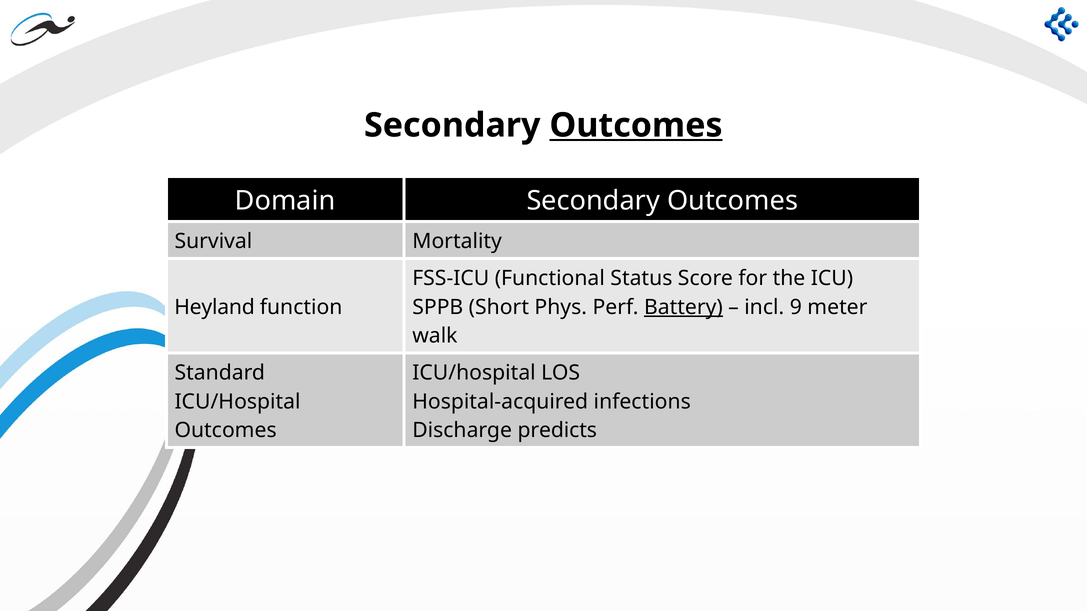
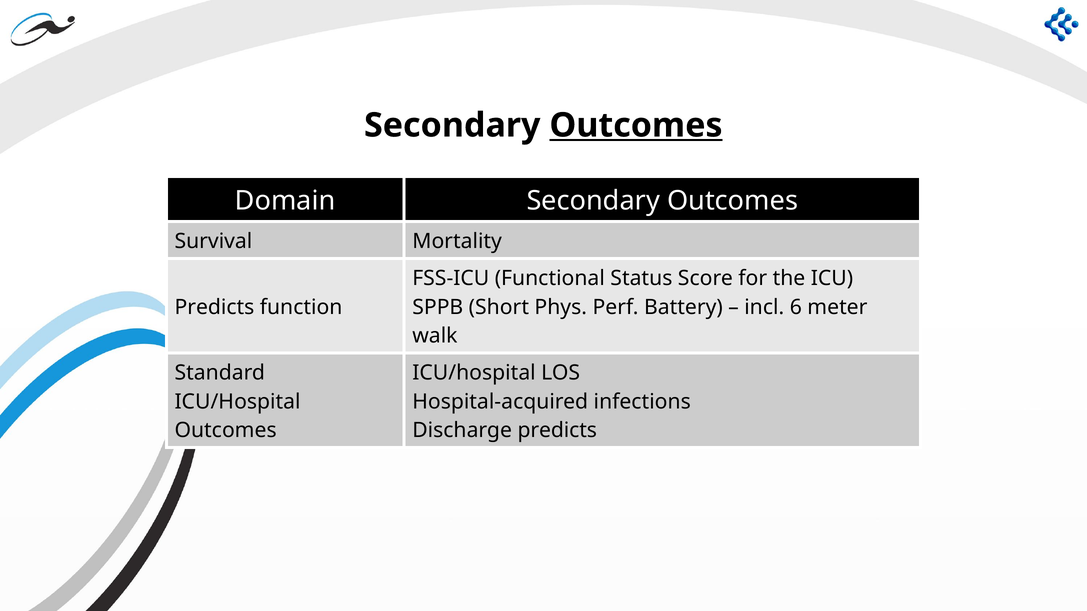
Heyland: Heyland -> Predicts (214, 307)
Battery underline: present -> none (683, 307)
9: 9 -> 6 (796, 307)
